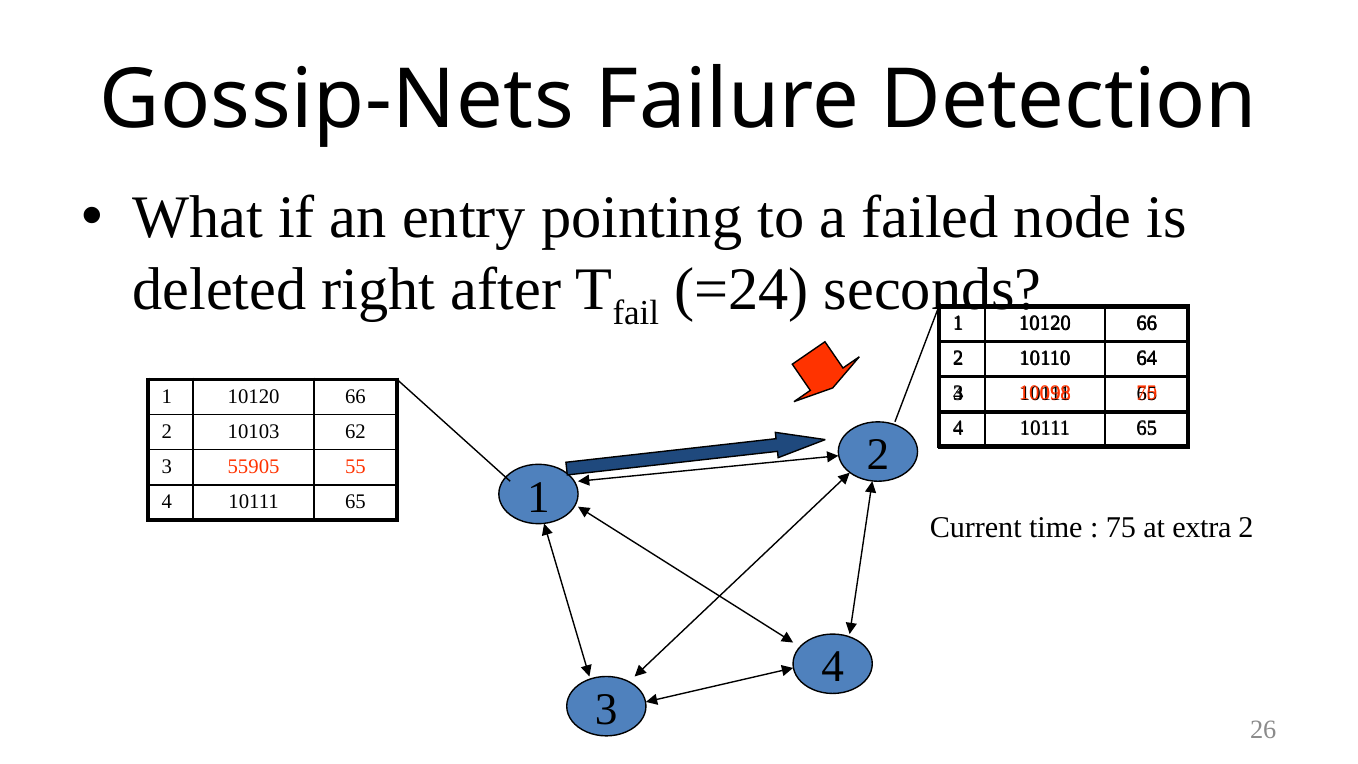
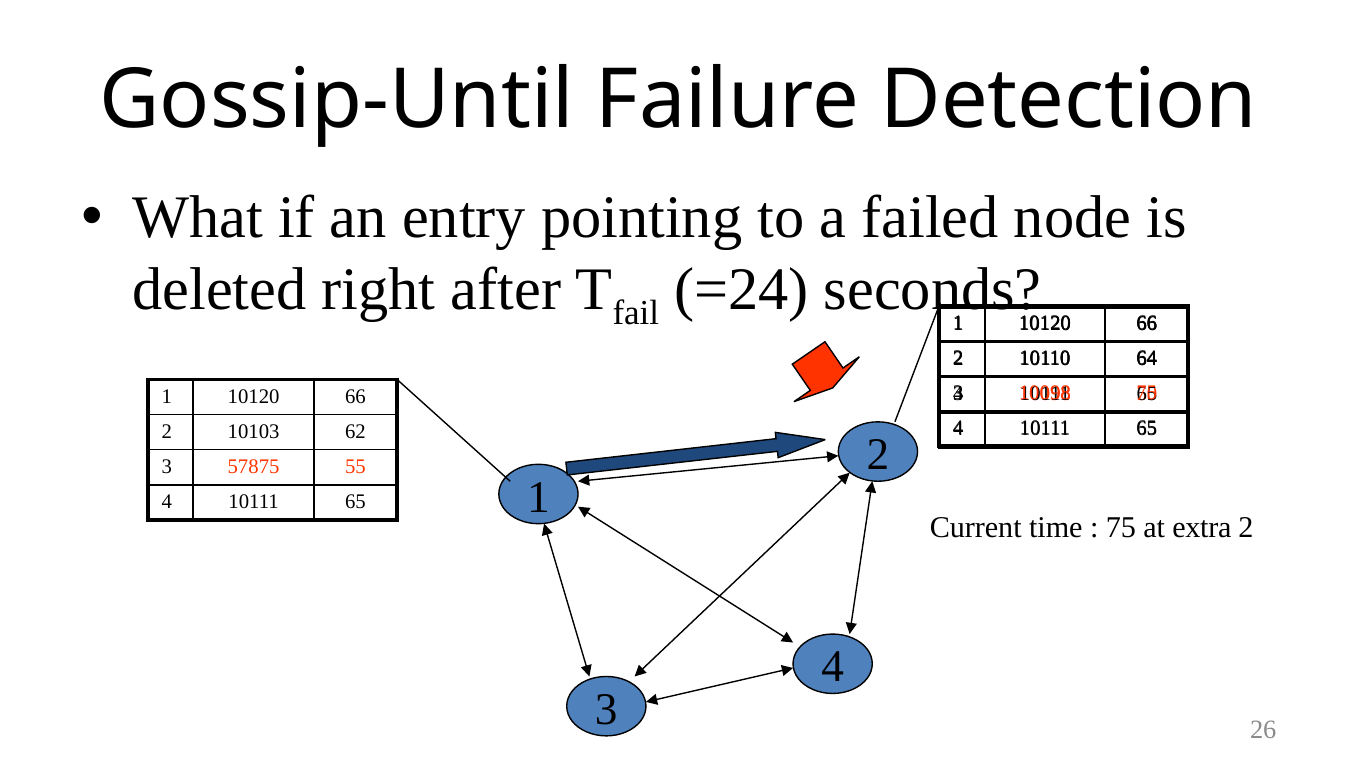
Gossip-Nets: Gossip-Nets -> Gossip-Until (337, 100)
55905: 55905 -> 57875 (254, 466)
